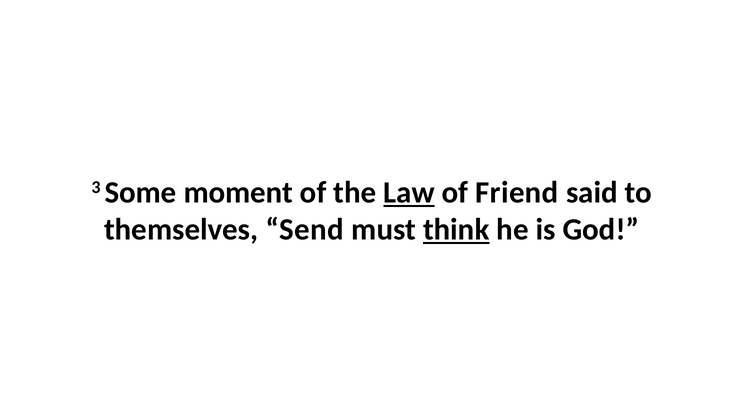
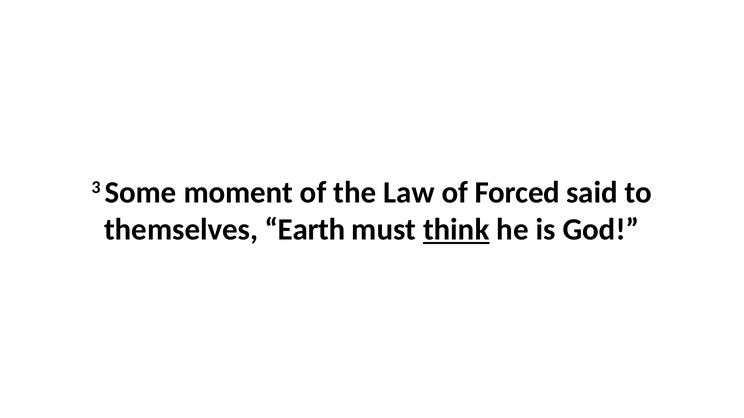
Law underline: present -> none (409, 193)
Friend: Friend -> Forced (517, 193)
Send: Send -> Earth (305, 230)
